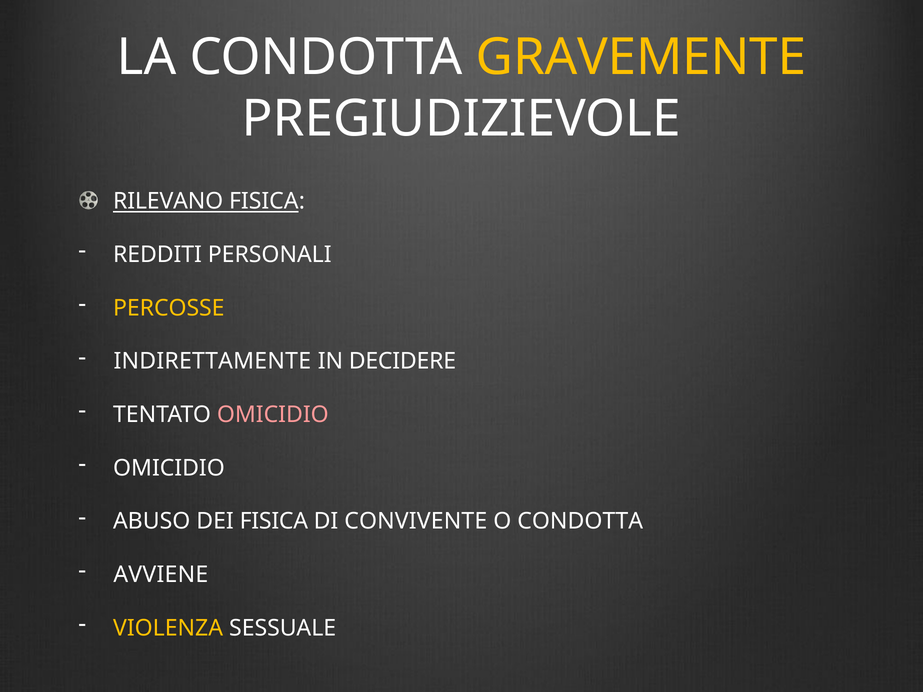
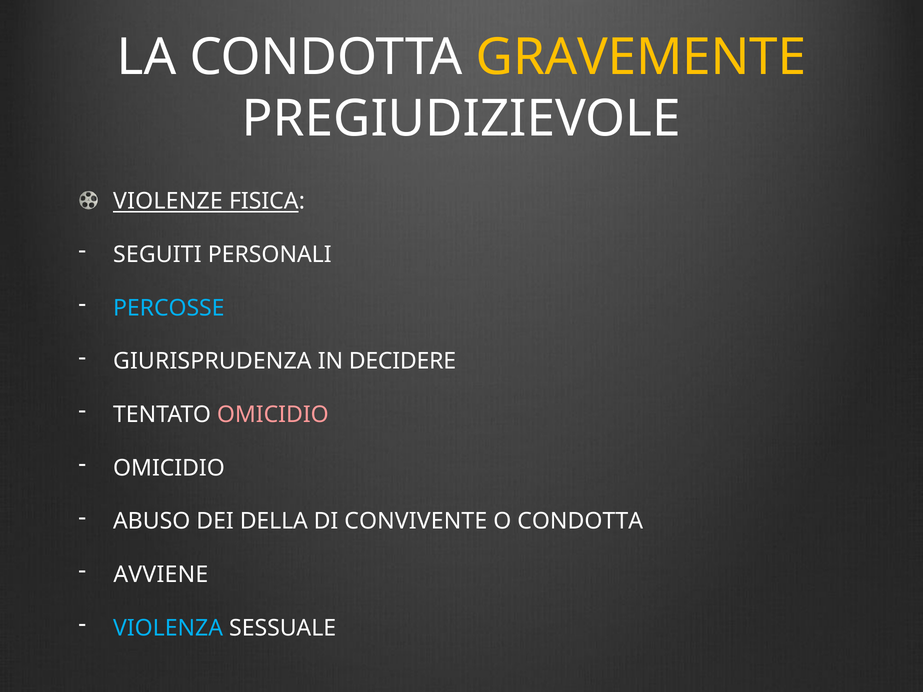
RILEVANO: RILEVANO -> VIOLENZE (168, 201)
REDDITI: REDDITI -> SEGUITI (157, 255)
PERCOSSE colour: yellow -> light blue (169, 308)
INDIRETTAMENTE: INDIRETTAMENTE -> GIURISPRUDENZA (212, 361)
DEI FISICA: FISICA -> DELLA (274, 522)
VIOLENZA colour: yellow -> light blue (168, 628)
